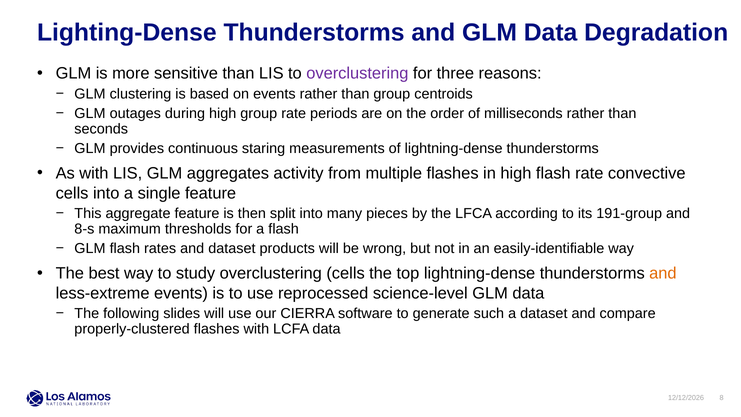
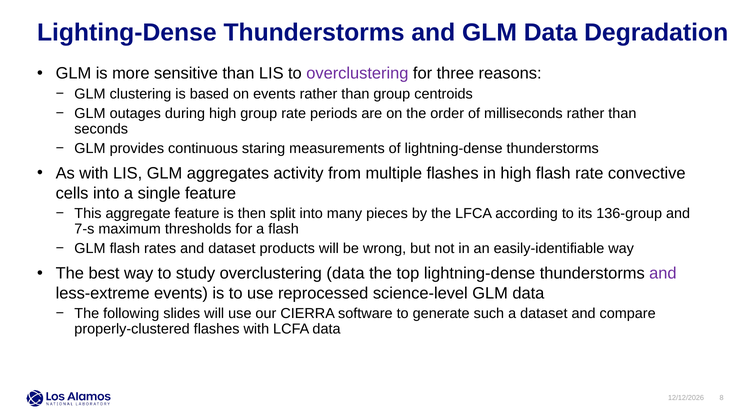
191-group: 191-group -> 136-group (629, 213)
8-s: 8-s -> 7-s (84, 229)
overclustering cells: cells -> data (345, 273)
and colour: orange -> purple (663, 273)
